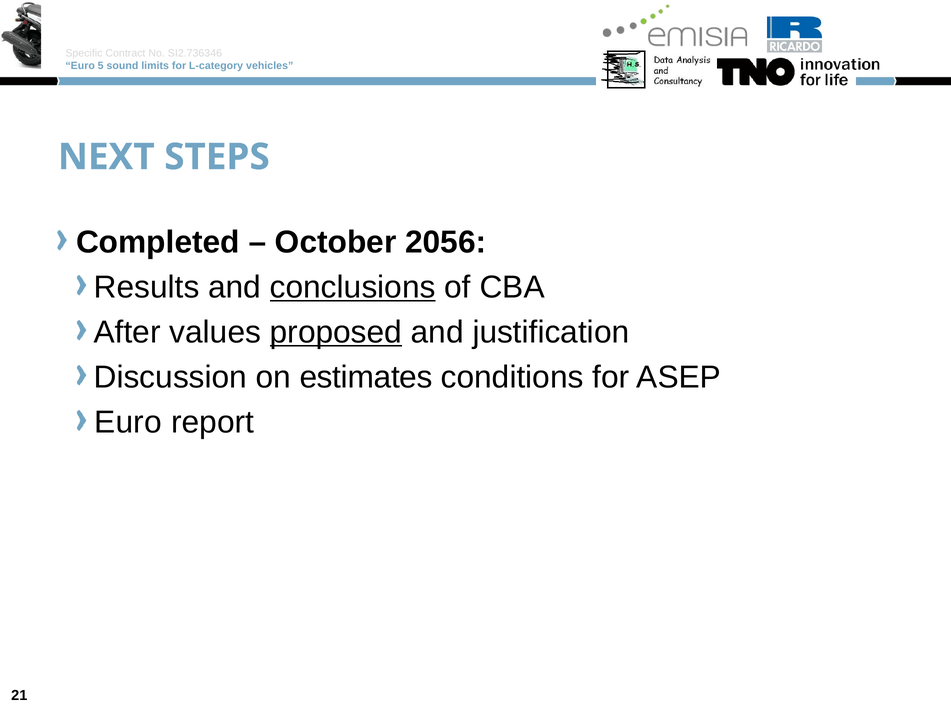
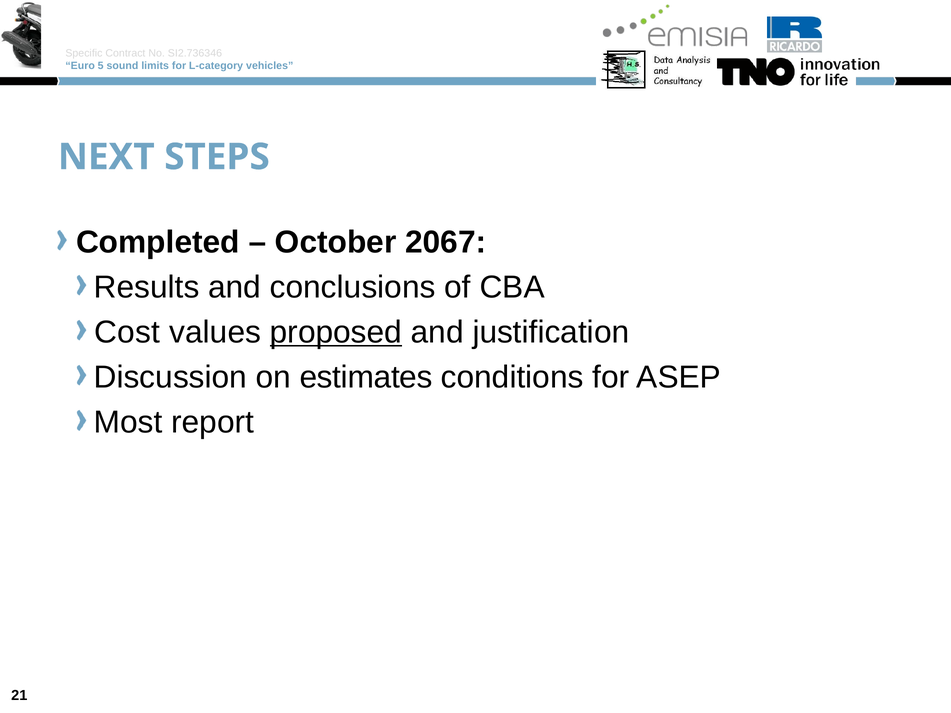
2056: 2056 -> 2067 (446, 242)
conclusions underline: present -> none (353, 287)
After: After -> Cost (127, 332)
Euro: Euro -> Most (128, 422)
